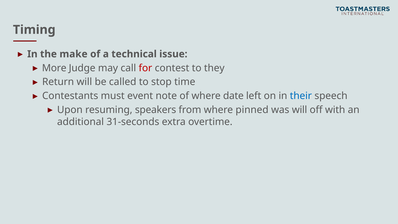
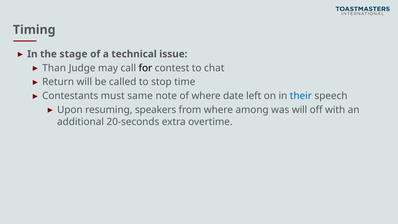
make: make -> stage (73, 54)
More: More -> Than (54, 68)
for colour: red -> black (145, 68)
they: they -> chat (214, 68)
event: event -> same (140, 96)
pinned: pinned -> among (252, 110)
31-seconds: 31-seconds -> 20-seconds (133, 122)
